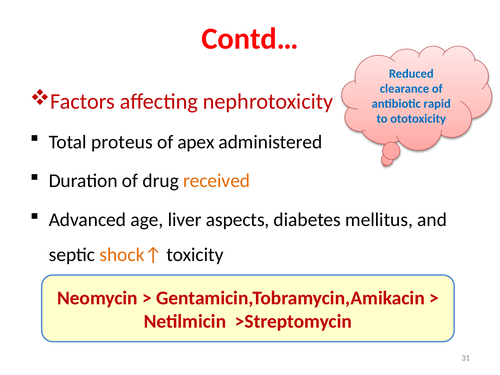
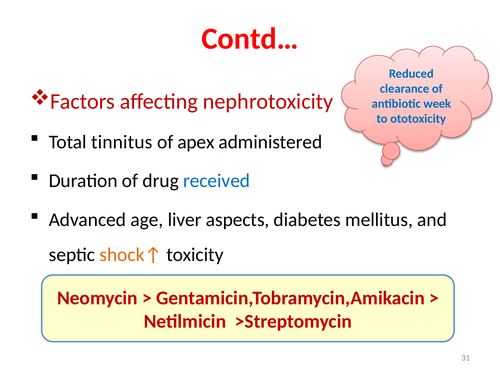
rapid: rapid -> week (437, 104)
proteus: proteus -> tinnitus (122, 142)
received colour: orange -> blue (217, 181)
